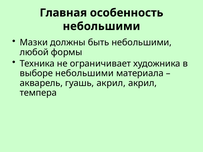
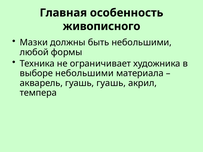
небольшими: небольшими -> живописного (102, 26)
гуашь акрил: акрил -> гуашь (111, 83)
